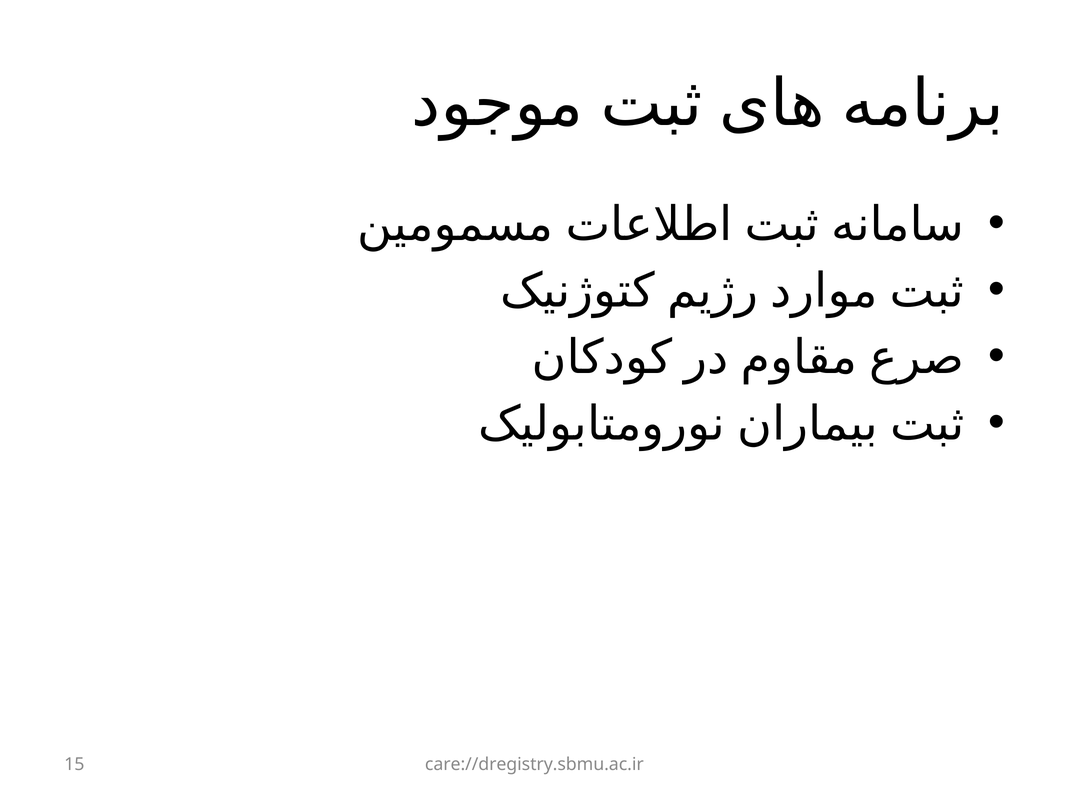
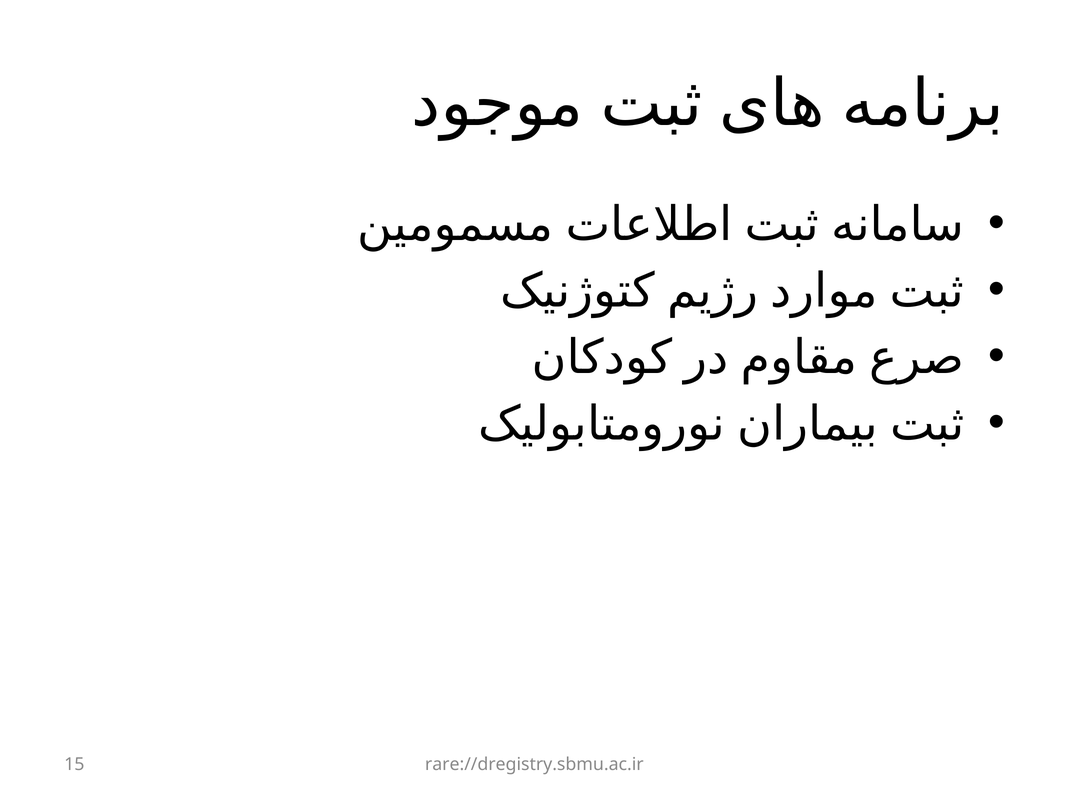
care://dregistry.sbmu.ac.ir: care://dregistry.sbmu.ac.ir -> rare://dregistry.sbmu.ac.ir (534, 764)
